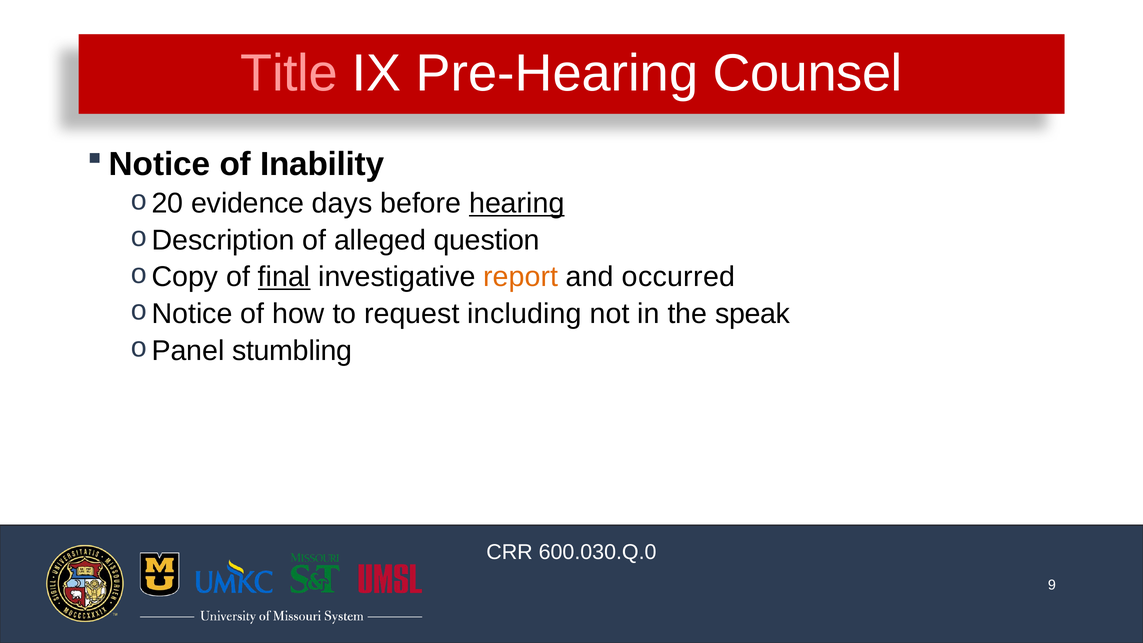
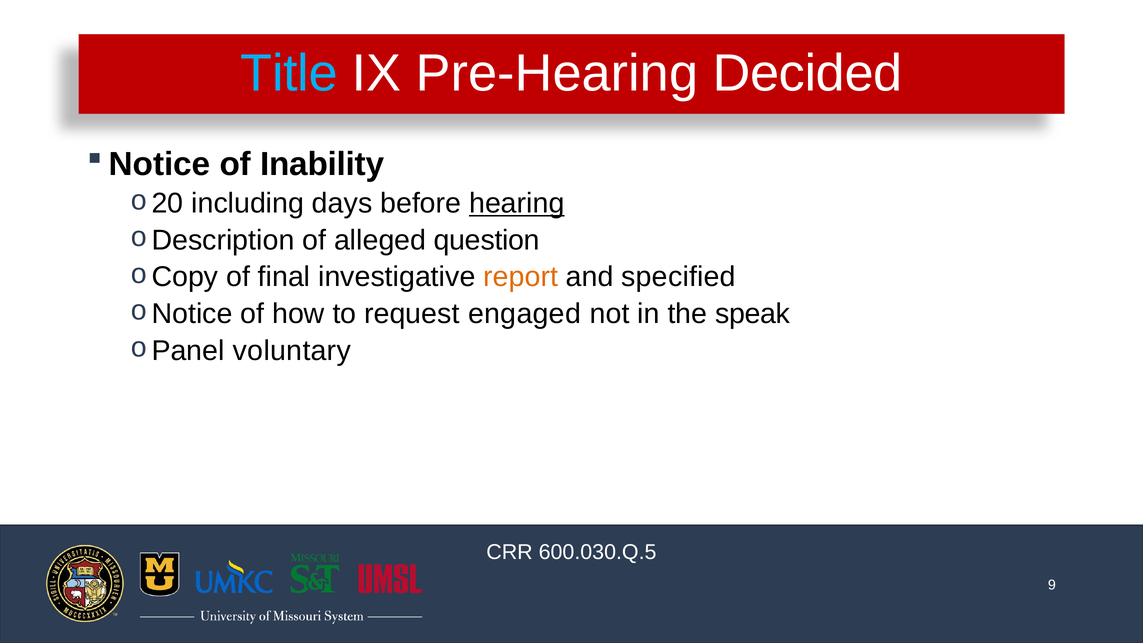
Title colour: pink -> light blue (289, 74)
Counsel: Counsel -> Decided (808, 74)
evidence: evidence -> including (248, 203)
final underline: present -> none (284, 277)
occurred: occurred -> specified (679, 277)
including: including -> engaged (525, 314)
stumbling: stumbling -> voluntary (292, 351)
600.030.Q.0: 600.030.Q.0 -> 600.030.Q.5 (598, 552)
